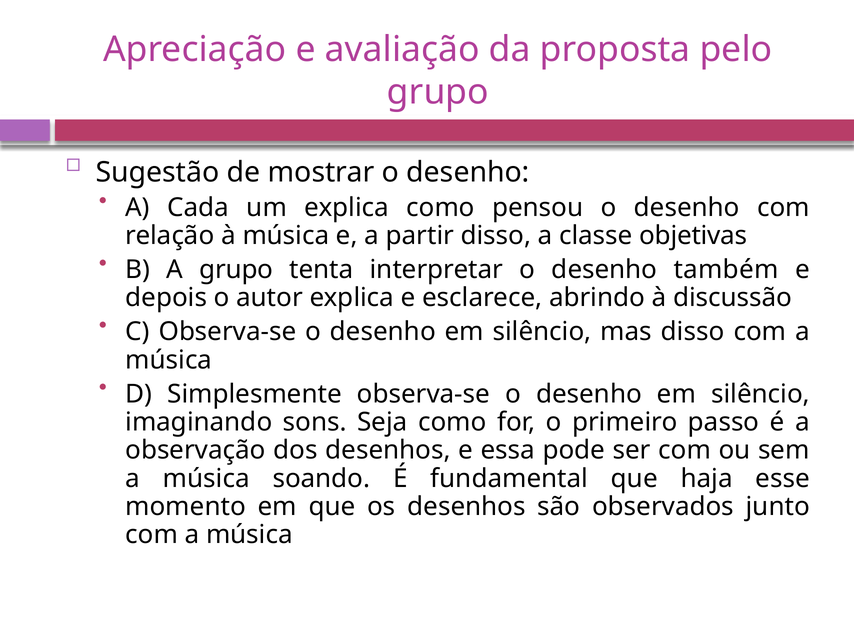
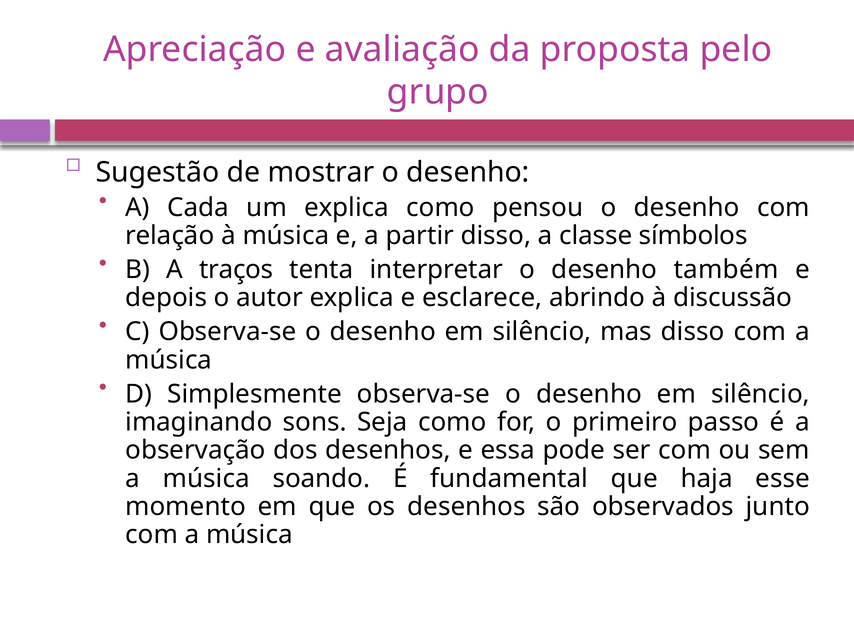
objetivas: objetivas -> símbolos (693, 236)
A grupo: grupo -> traços (236, 270)
